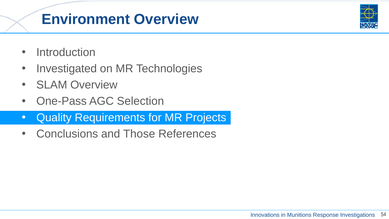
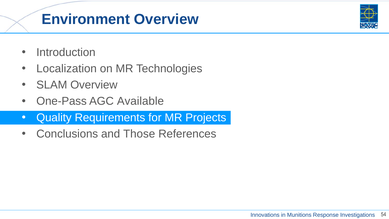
Investigated: Investigated -> Localization (67, 69)
Selection: Selection -> Available (140, 101)
